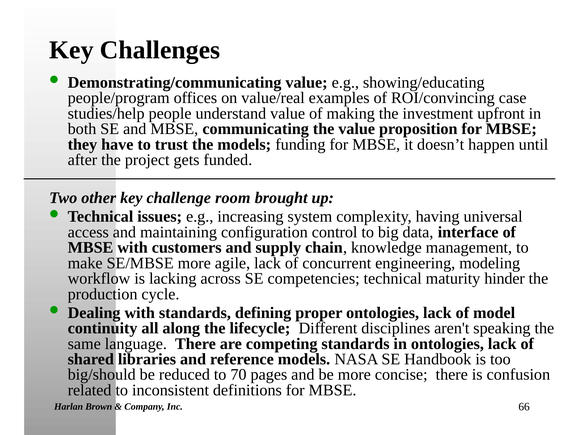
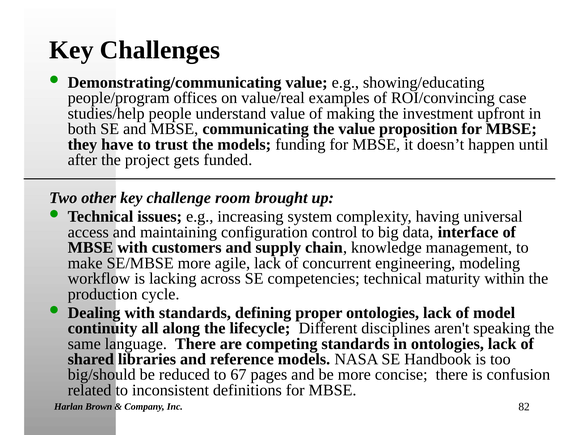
hinder: hinder -> within (505, 278)
70: 70 -> 67 (238, 374)
66: 66 -> 82 (524, 406)
